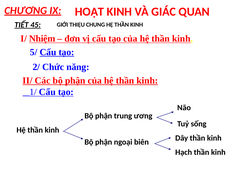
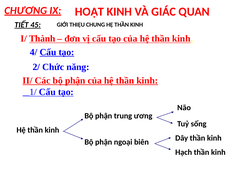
Nhiệm: Nhiệm -> Thành (42, 39)
5/: 5/ -> 4/ (34, 52)
